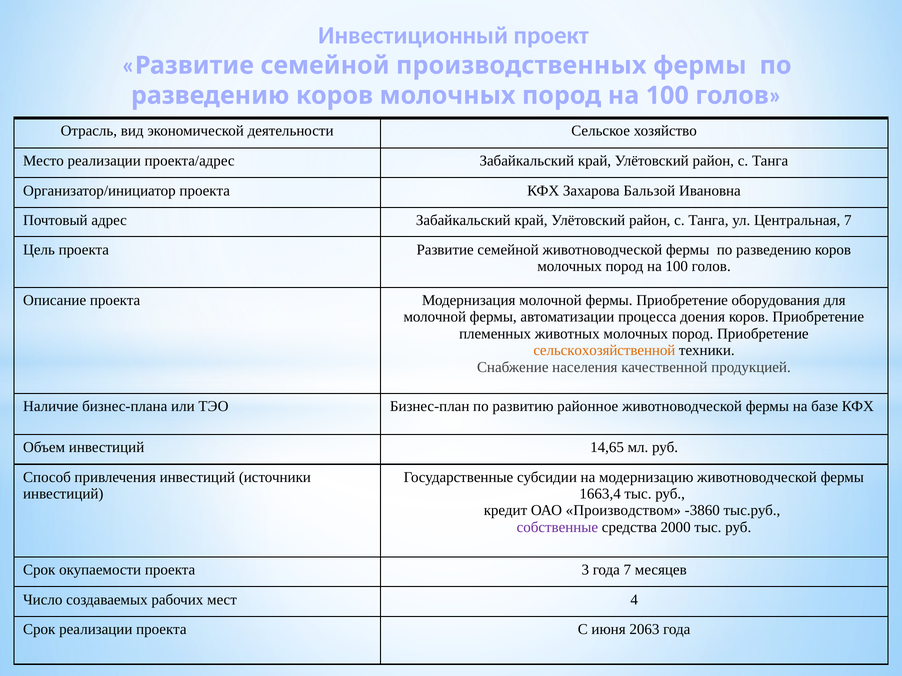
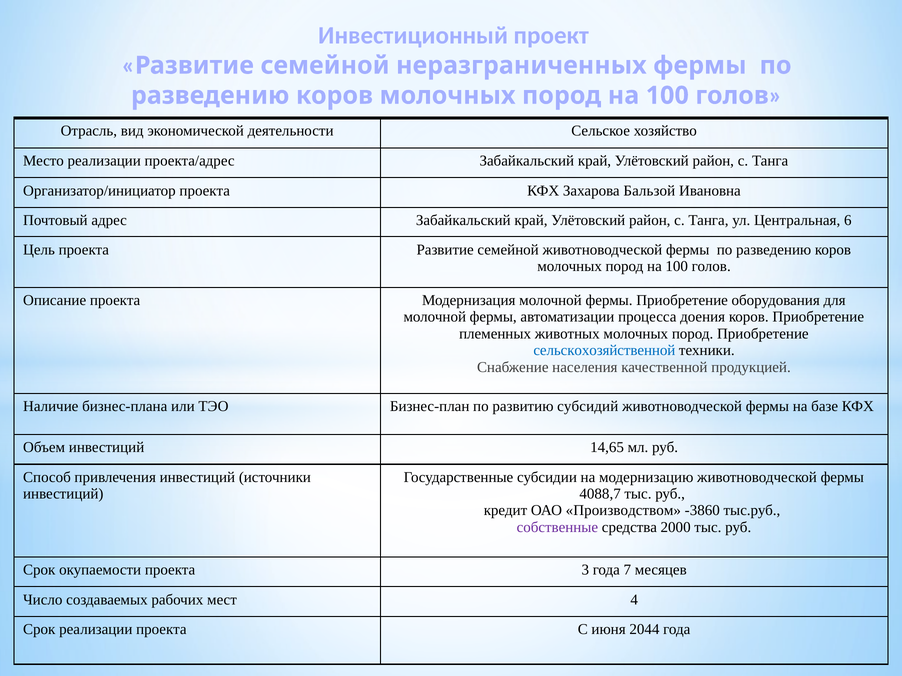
производственных: производственных -> неразграниченных (521, 65)
Центральная 7: 7 -> 6 (848, 221)
сельскохозяйственной colour: orange -> blue (604, 351)
районное: районное -> субсидий (588, 407)
1663,4: 1663,4 -> 4088,7 (600, 494)
2063: 2063 -> 2044 (644, 630)
